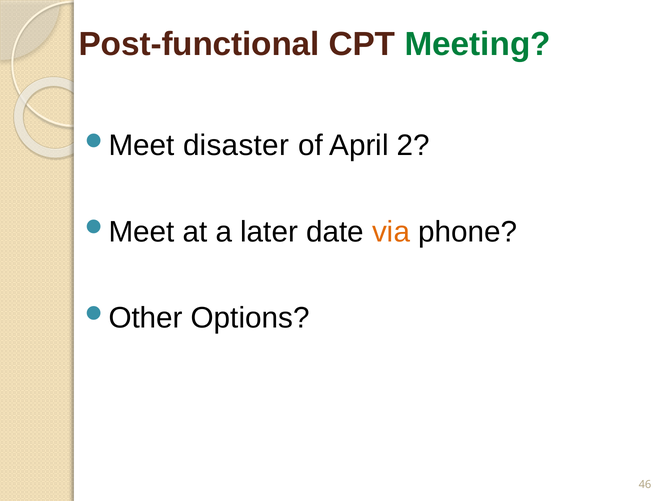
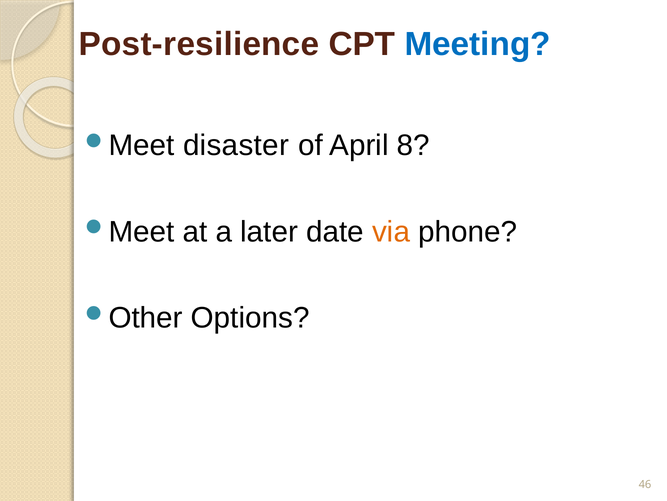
Post-functional: Post-functional -> Post-resilience (199, 44)
Meeting colour: green -> blue (478, 44)
2: 2 -> 8 (413, 145)
